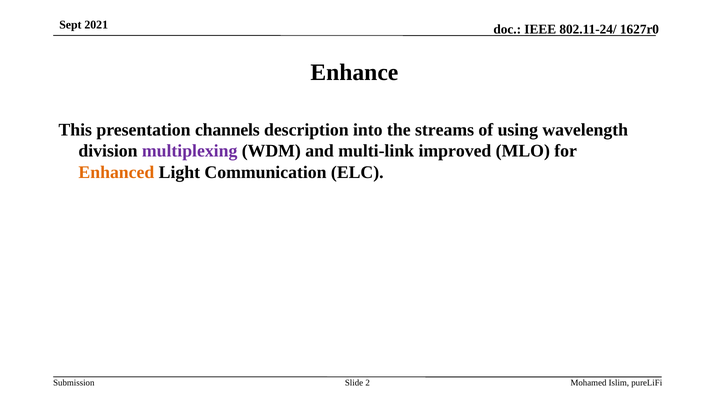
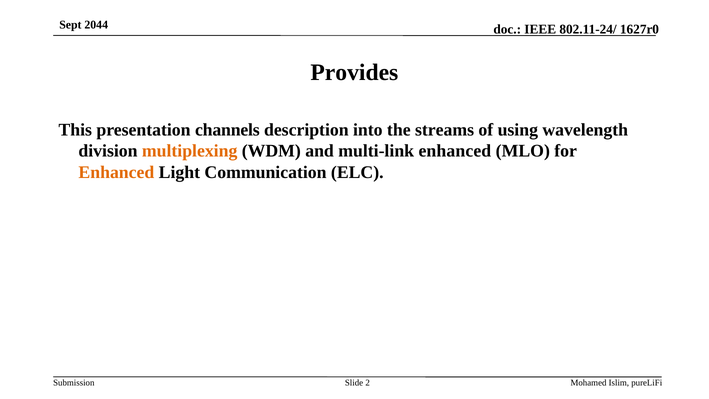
2021: 2021 -> 2044 (96, 25)
Enhance: Enhance -> Provides (354, 72)
multiplexing colour: purple -> orange (190, 151)
multi-link improved: improved -> enhanced (455, 151)
